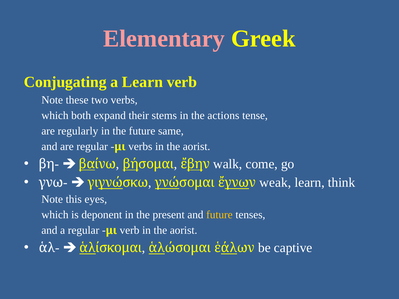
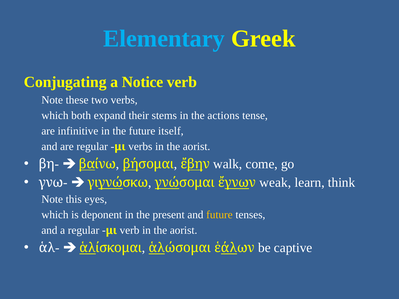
Elementary colour: pink -> light blue (164, 39)
a Learn: Learn -> Notice (143, 82)
regularly: regularly -> infinitive (78, 131)
same: same -> itself (171, 131)
